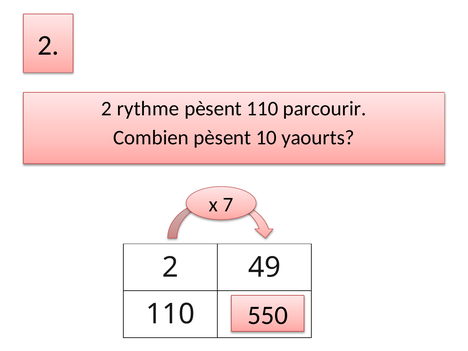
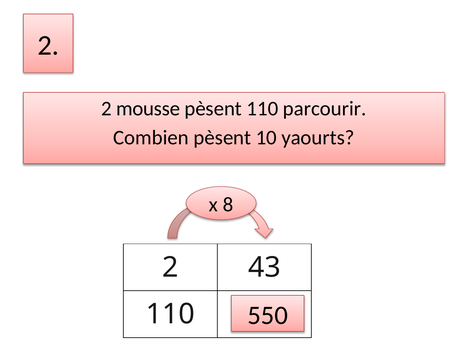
rythme: rythme -> mousse (148, 109)
7: 7 -> 8 (228, 205)
49: 49 -> 43 (264, 267)
